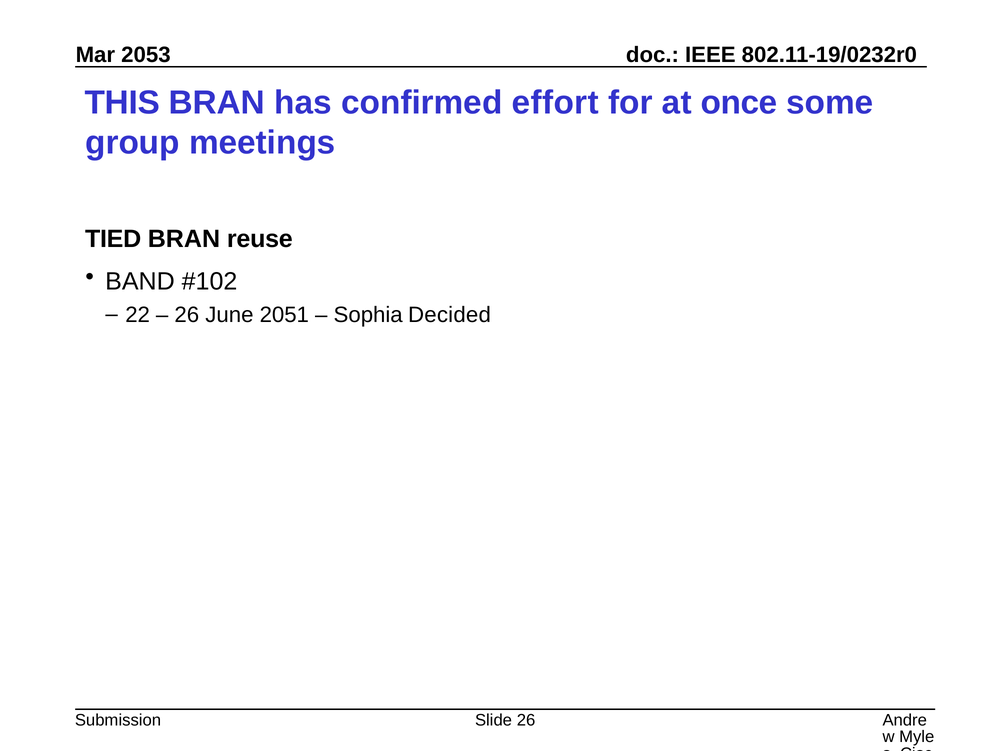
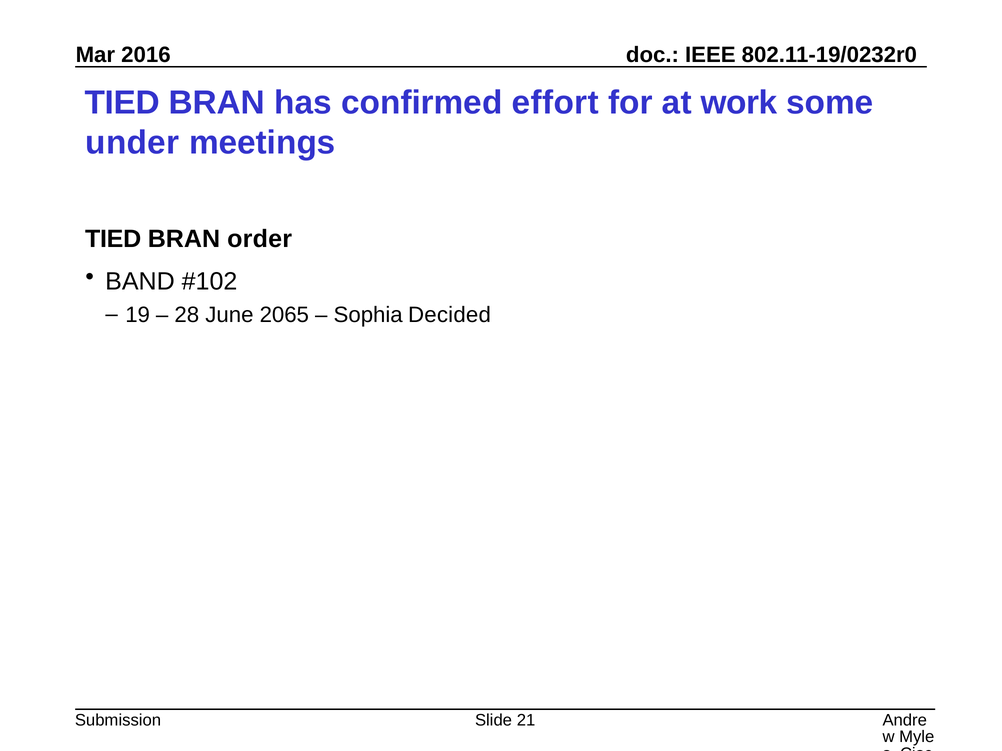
2053: 2053 -> 2016 (146, 55)
THIS: THIS -> TIED (122, 103)
once: once -> work (739, 103)
group: group -> under (132, 143)
reuse: reuse -> order (260, 239)
22: 22 -> 19 (138, 315)
26: 26 -> 28 (187, 315)
2051: 2051 -> 2065 (284, 315)
Slide 26: 26 -> 21 (526, 721)
